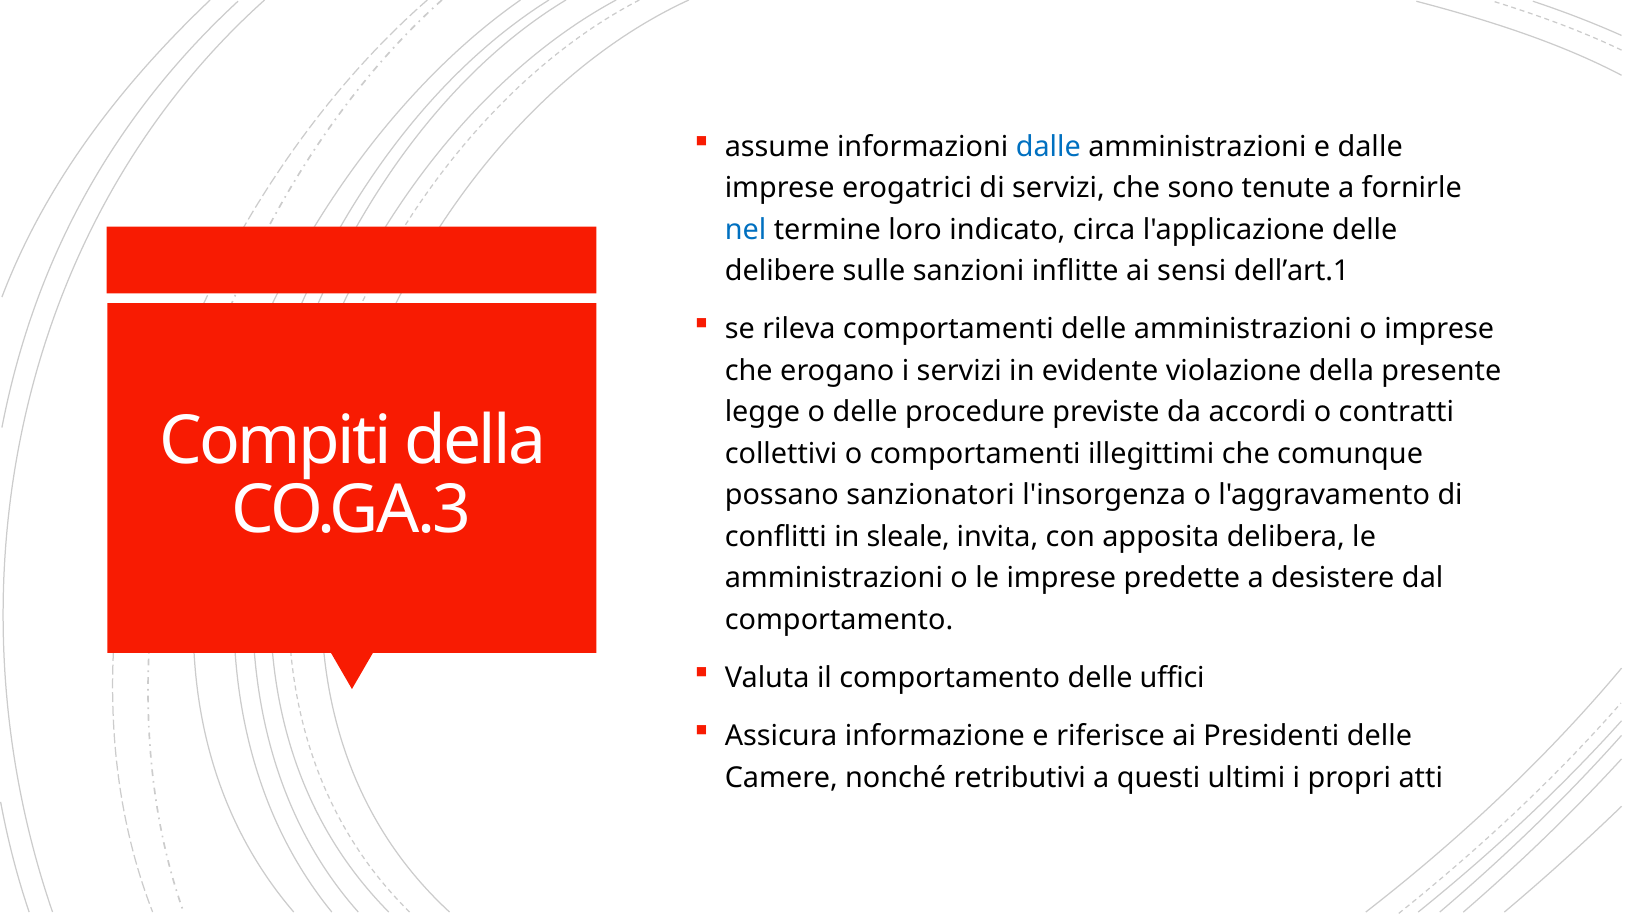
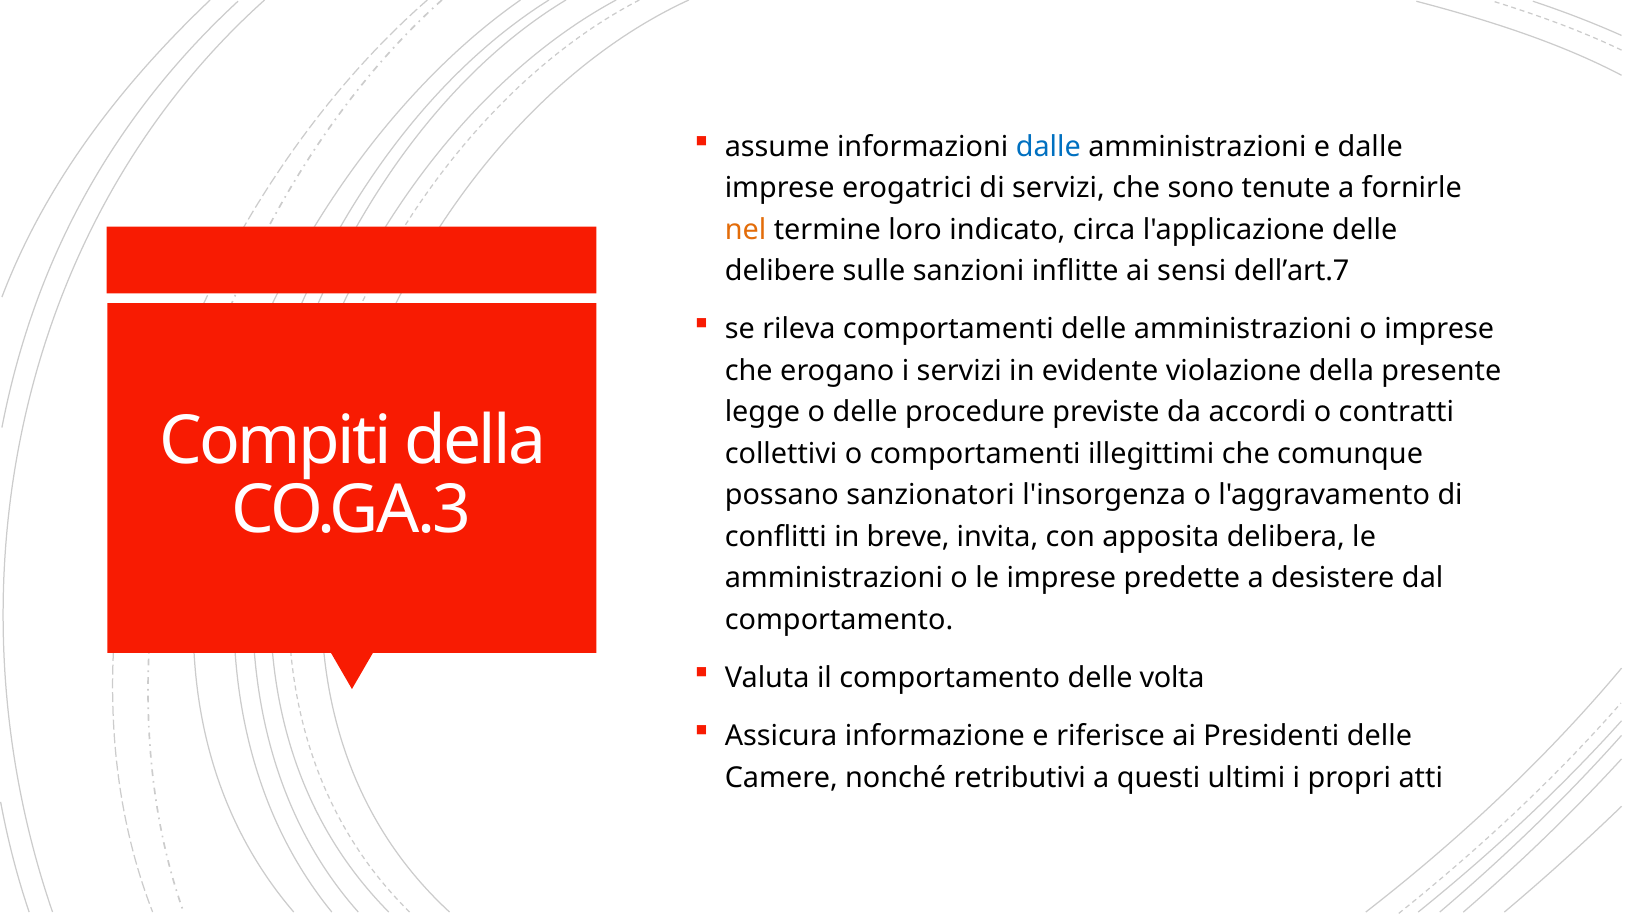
nel colour: blue -> orange (746, 230)
dell’art.1: dell’art.1 -> dell’art.7 (1292, 271)
sleale: sleale -> breve (908, 537)
uffici: uffici -> volta (1172, 678)
